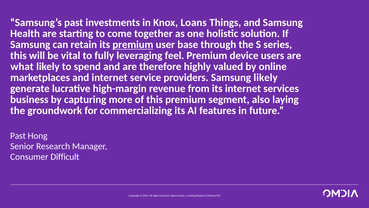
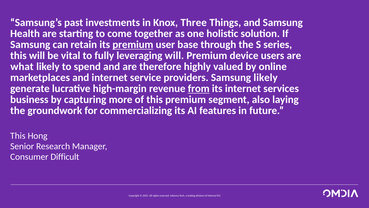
Loans: Loans -> Three (194, 23)
leveraging feel: feel -> will (174, 56)
from underline: none -> present (199, 88)
Past: Past -> This (18, 136)
